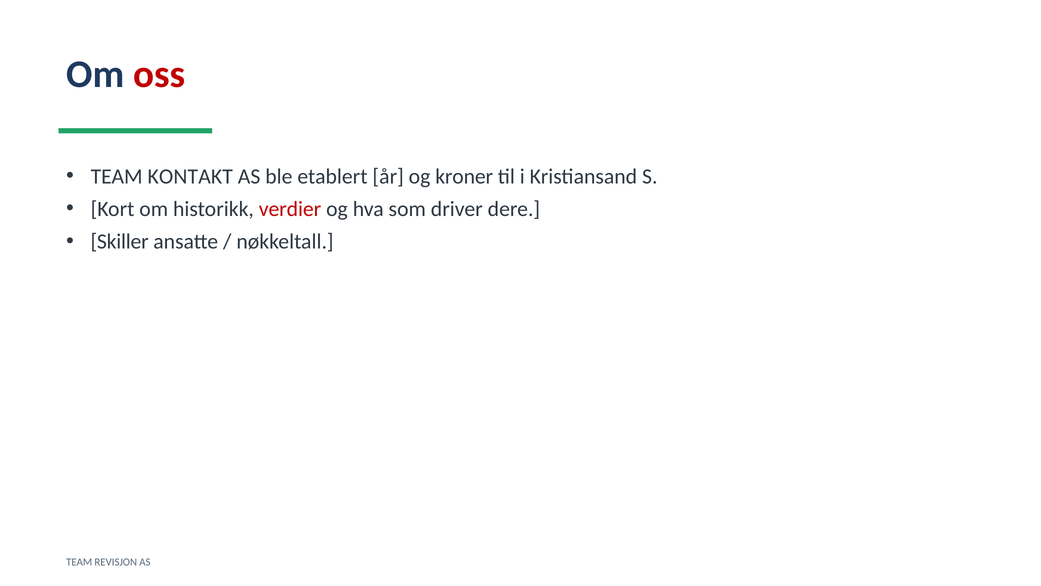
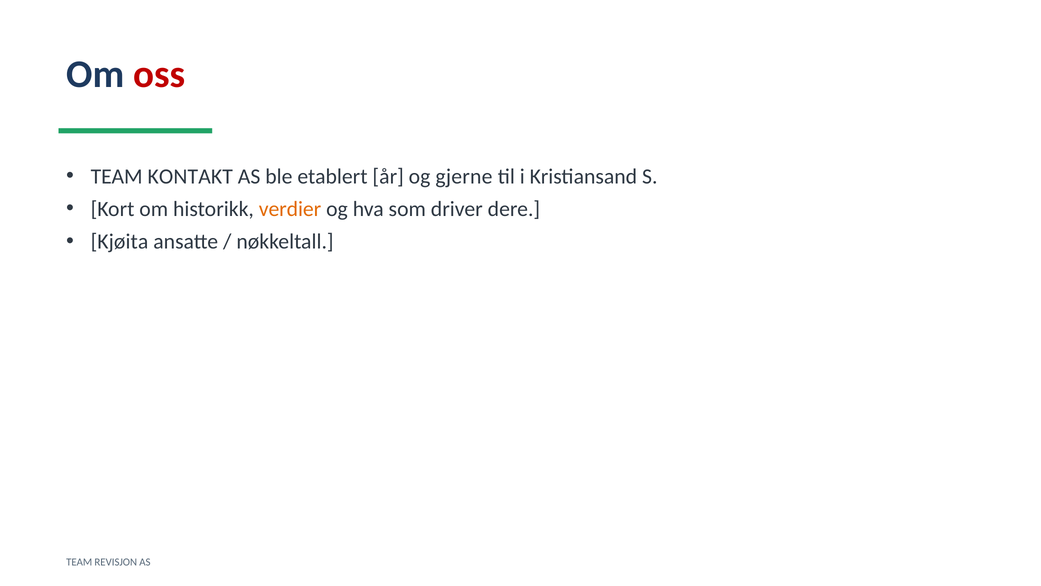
kroner: kroner -> gjerne (464, 176)
verdier colour: red -> orange (290, 209)
Skiller: Skiller -> Kjøita (119, 241)
